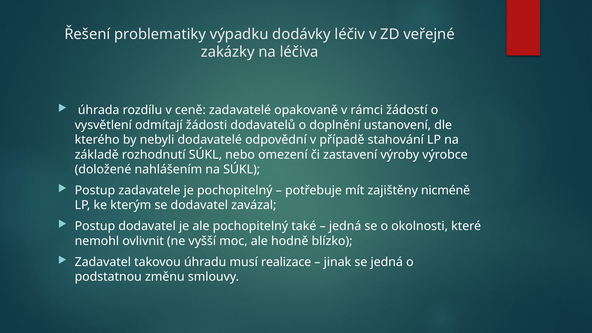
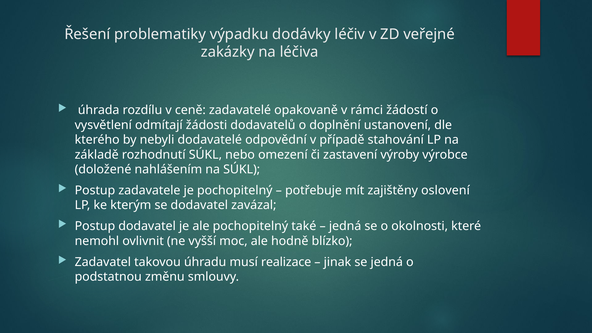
nicméně: nicméně -> oslovení (445, 190)
